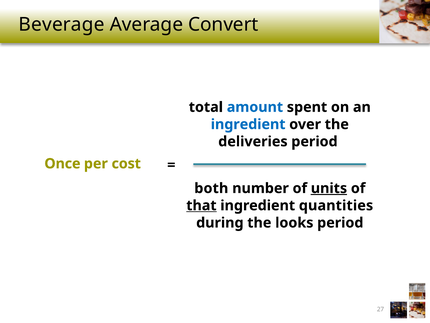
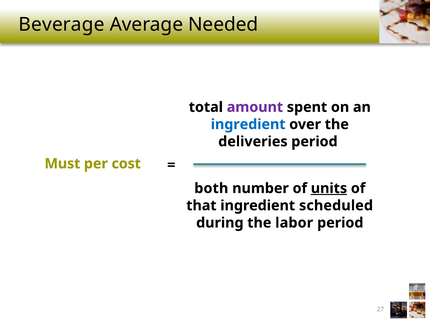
Convert: Convert -> Needed (223, 24)
amount colour: blue -> purple (255, 107)
Once: Once -> Must (62, 163)
that underline: present -> none (201, 205)
quantities: quantities -> scheduled (336, 205)
looks: looks -> labor (294, 222)
